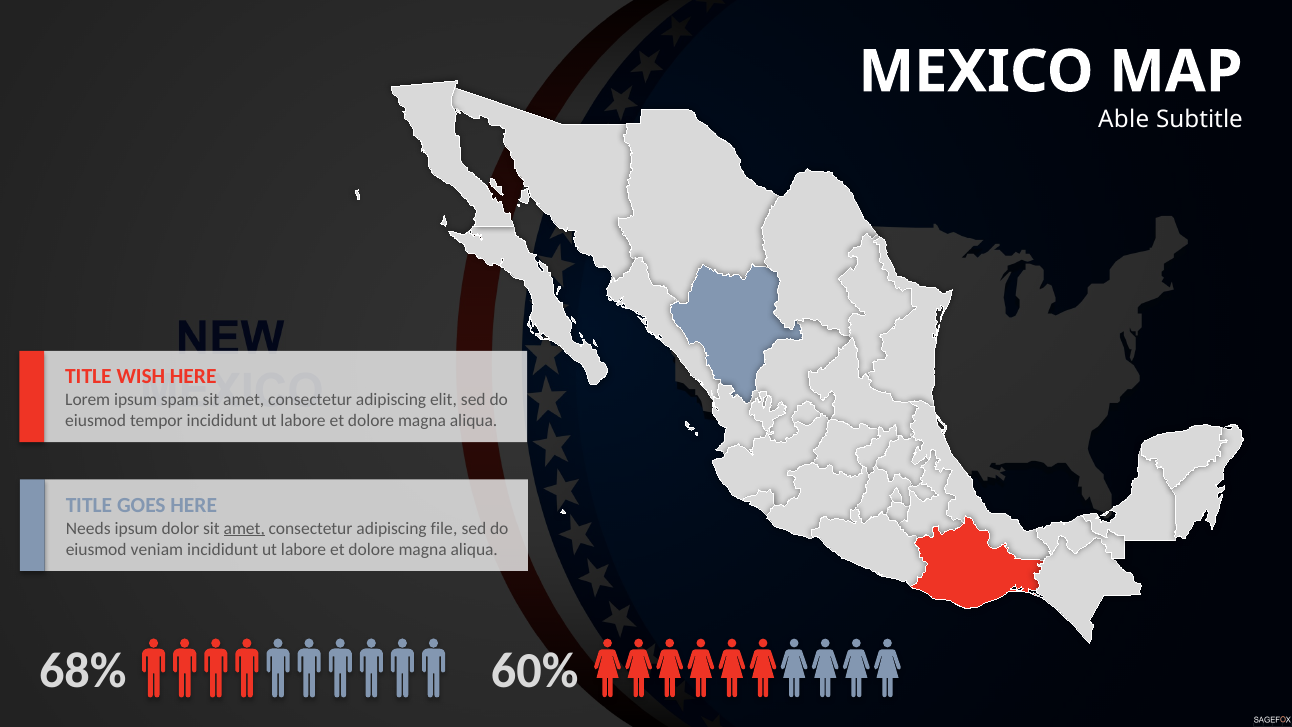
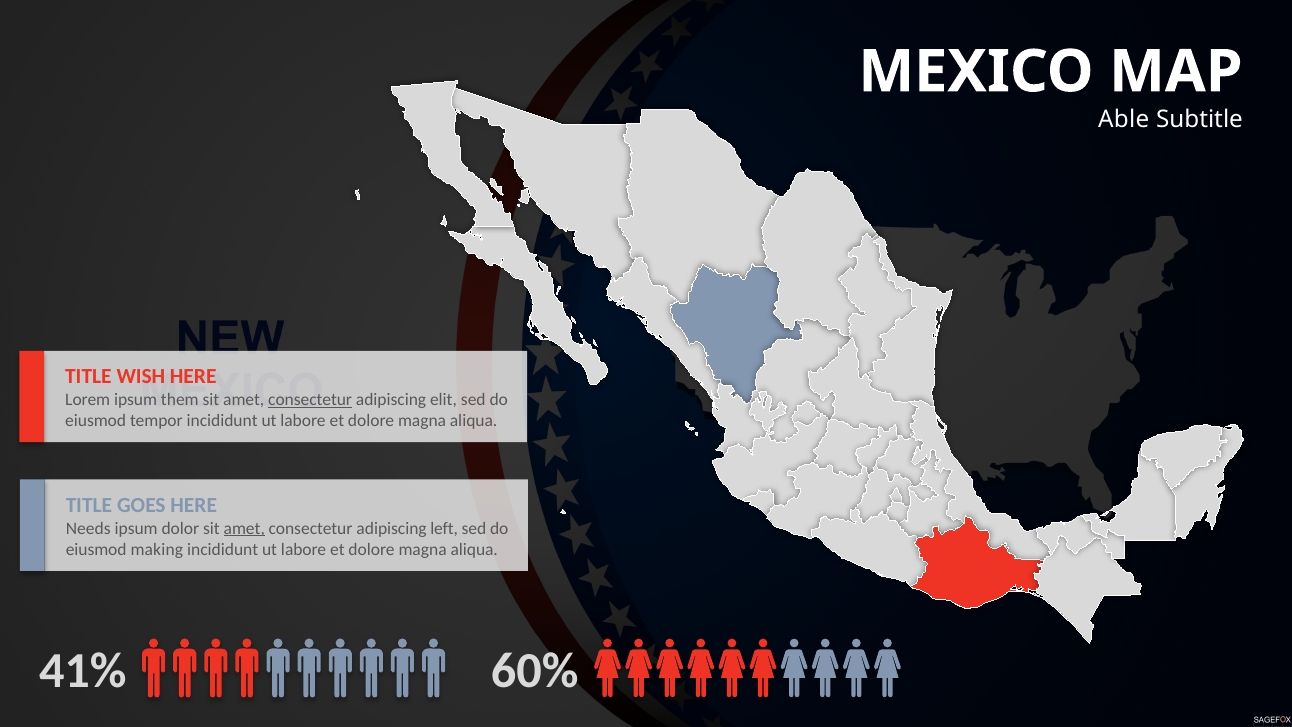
spam: spam -> them (180, 399)
consectetur underline: none -> present (310, 399)
file: file -> left (444, 528)
veniam: veniam -> making (157, 549)
68%: 68% -> 41% (83, 671)
